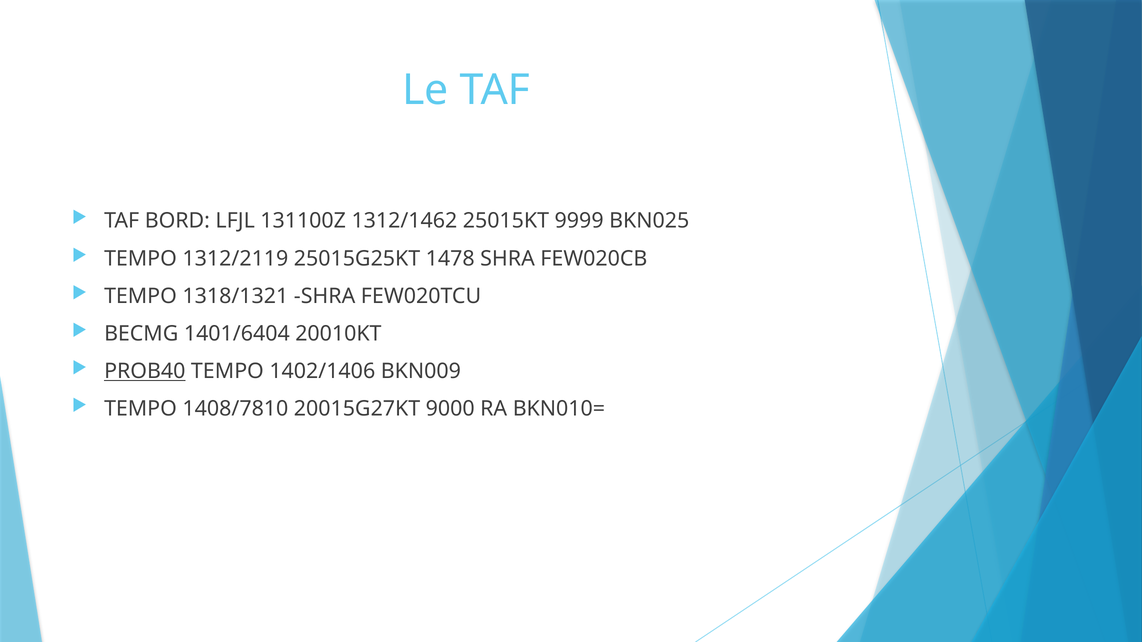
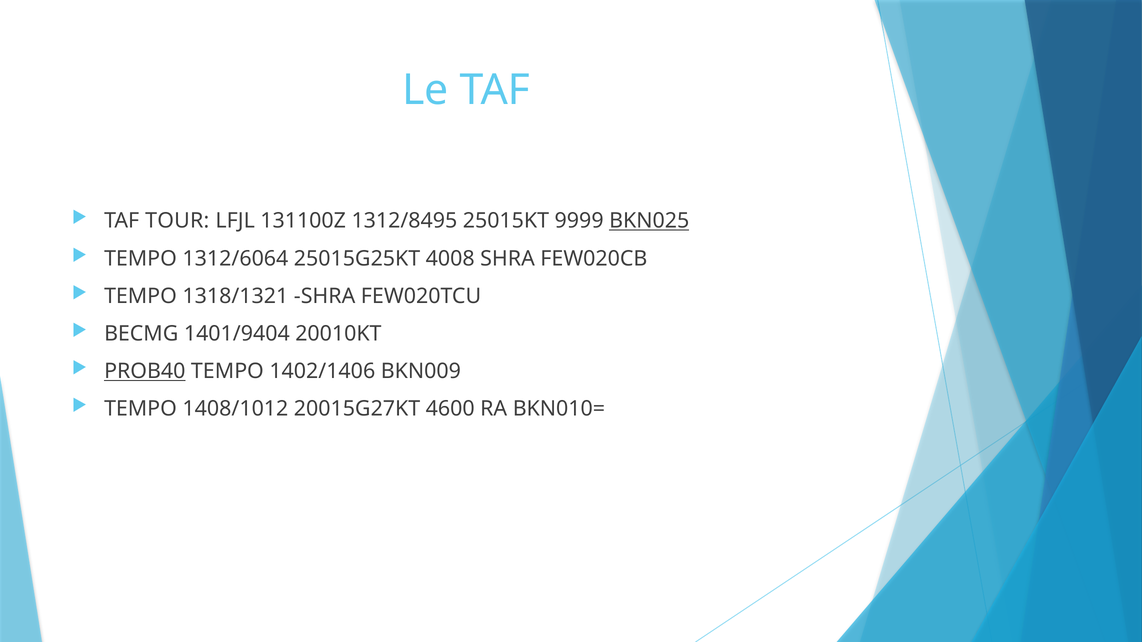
BORD: BORD -> TOUR (177, 221)
1312/1462: 1312/1462 -> 1312/8495 (404, 221)
BKN025 underline: none -> present (649, 221)
1312/2119: 1312/2119 -> 1312/6064 (235, 259)
1478: 1478 -> 4008 (450, 259)
1401/6404: 1401/6404 -> 1401/9404 (237, 334)
1408/7810: 1408/7810 -> 1408/1012 (235, 409)
9000: 9000 -> 4600 (450, 409)
